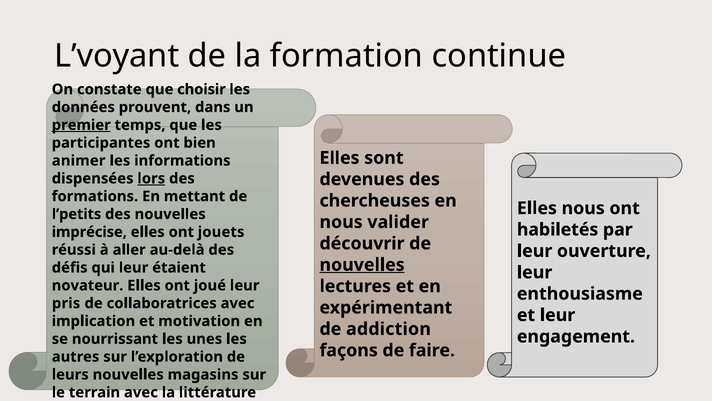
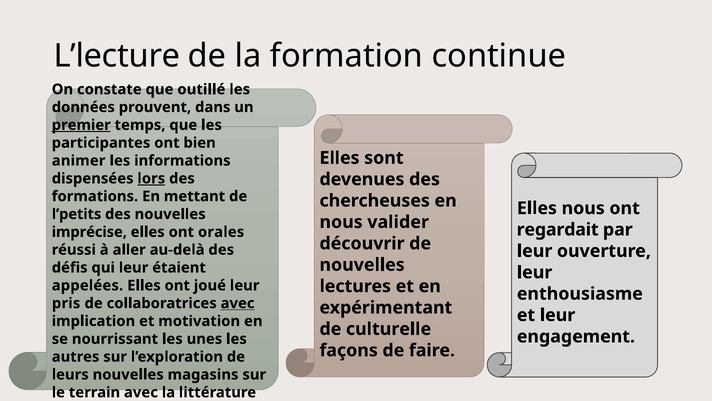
L’voyant: L’voyant -> L’lecture (117, 56)
choisir: choisir -> outillé (201, 89)
habiletés: habiletés -> regardait (558, 229)
jouets: jouets -> orales (221, 232)
nouvelles underline: present -> none (362, 265)
novateur: novateur -> appelées (87, 285)
avec underline: none -> present (238, 303)
addiction: addiction -> culturelle (389, 329)
